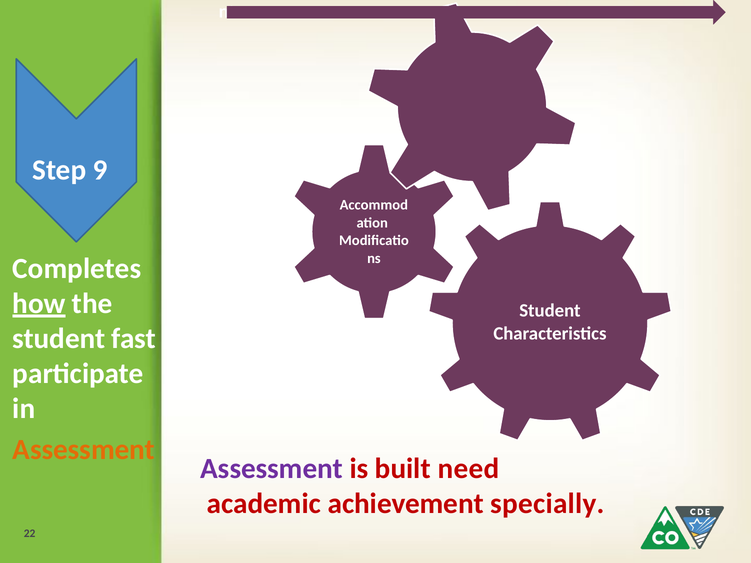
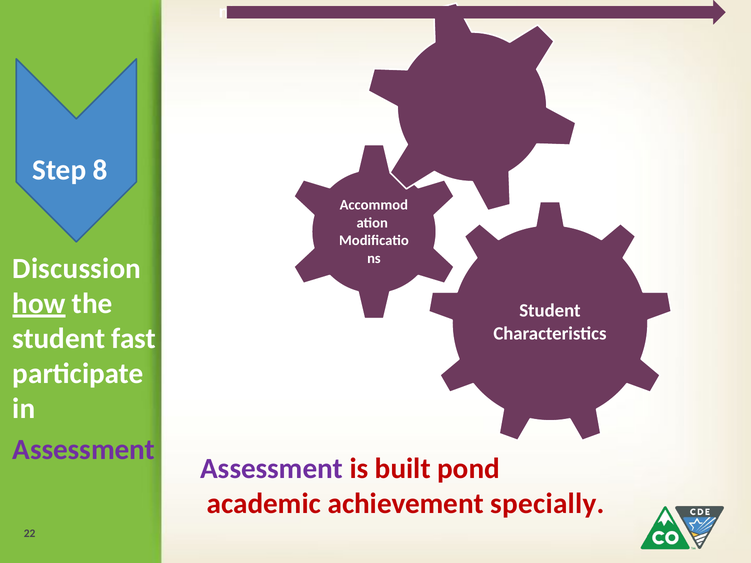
9: 9 -> 8 (100, 170)
Completes: Completes -> Discussion (77, 269)
Assessment colour: orange -> purple (84, 450)
need: need -> pond (469, 469)
